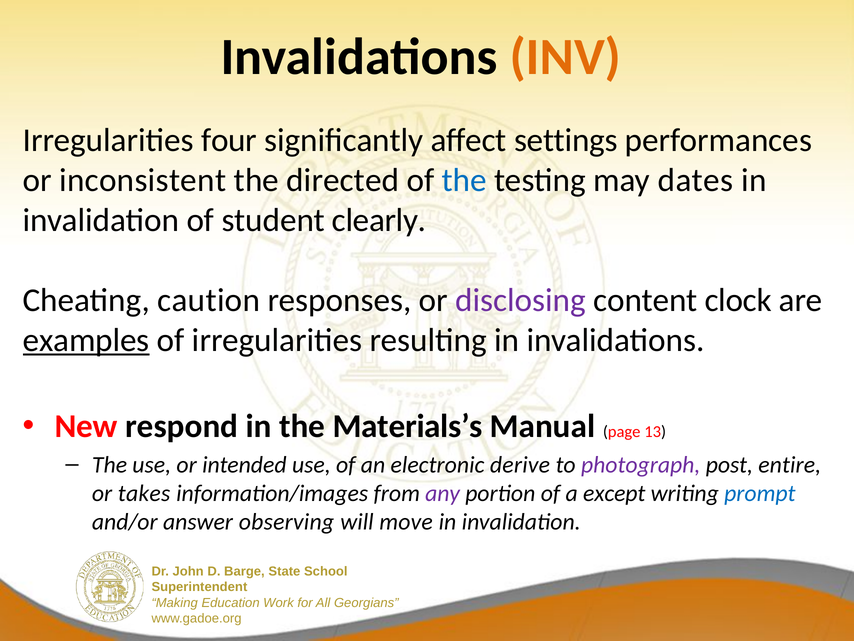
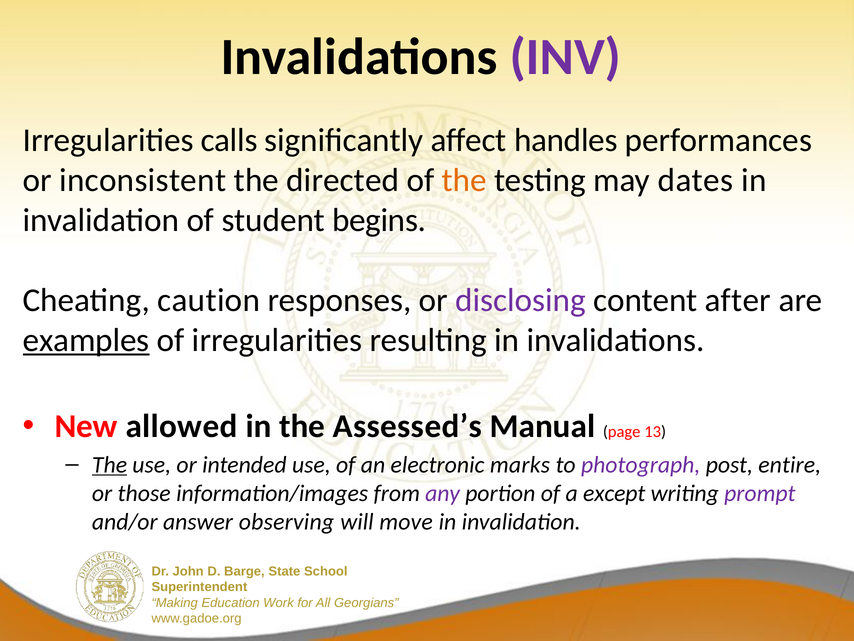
INV colour: orange -> purple (565, 57)
four: four -> calls (229, 140)
settings: settings -> handles (566, 140)
the colour: blue -> orange (464, 180)
clearly: clearly -> begins (379, 220)
clock: clock -> after (738, 300)
respond: respond -> allowed (182, 426)
Materials’s: Materials’s -> Assessed’s (407, 426)
The underline: none -> present (110, 464)
derive: derive -> marks (520, 464)
takes: takes -> those (144, 493)
prompt colour: blue -> purple (760, 493)
